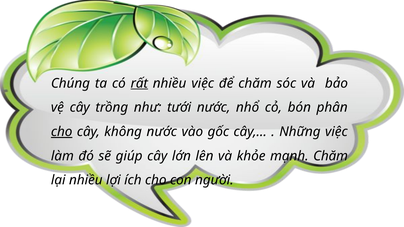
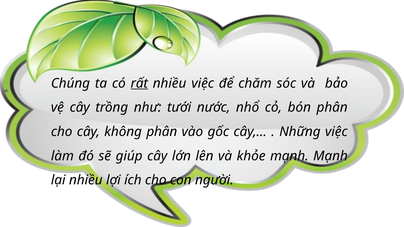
cho underline: present -> none (62, 132)
không nước: nước -> phân (162, 132)
mạnh Chăm: Chăm -> Mạnh (331, 156)
